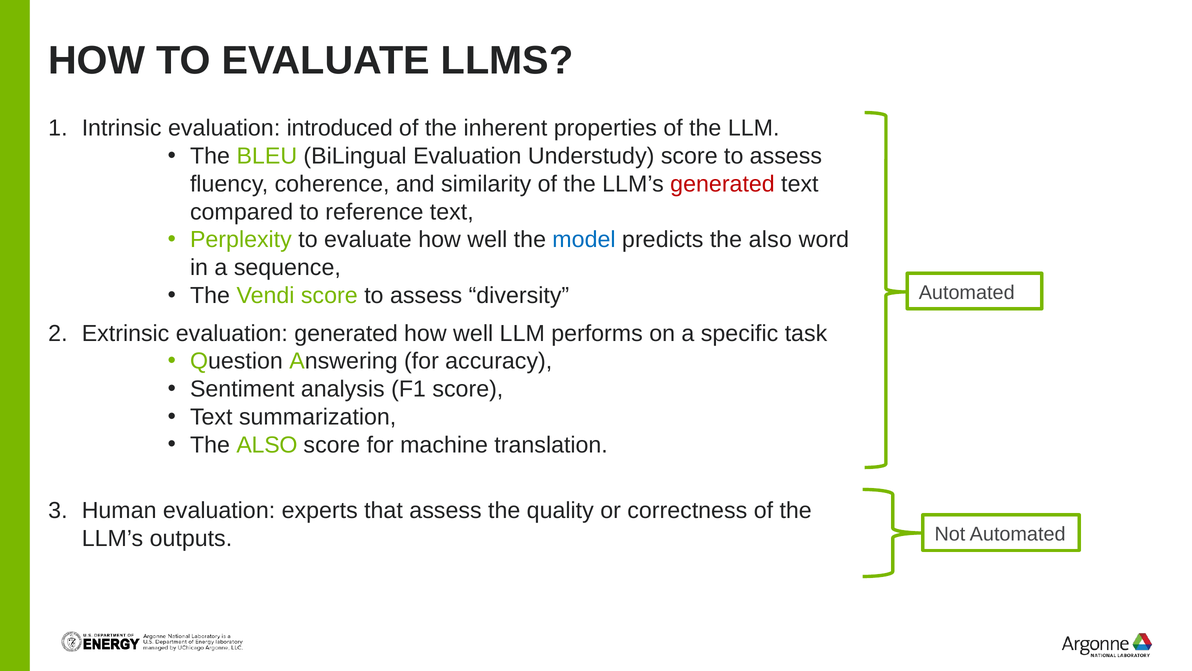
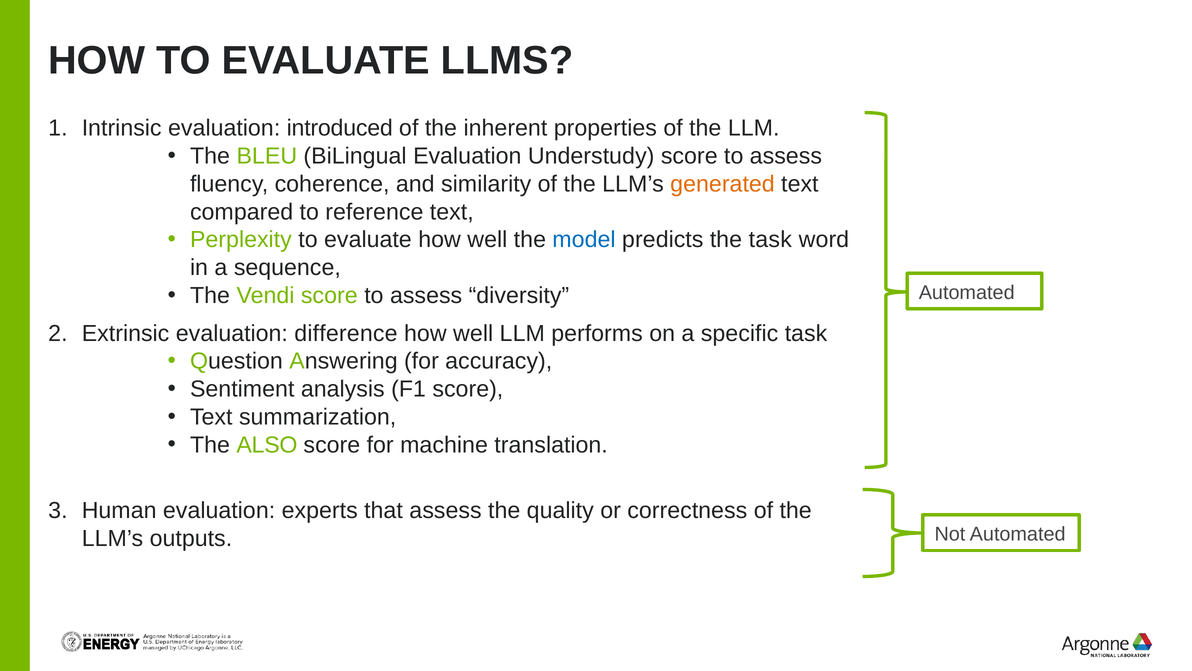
generated colour: red -> orange (723, 184)
predicts the also: also -> task (770, 240)
evaluation generated: generated -> difference (346, 333)
